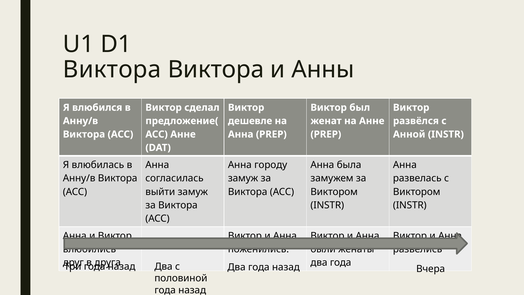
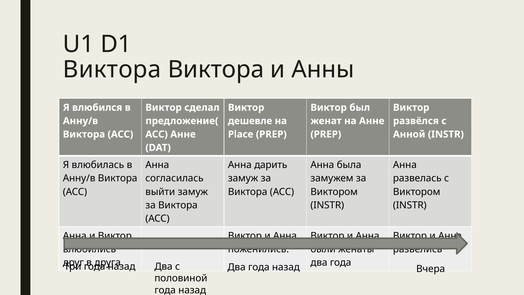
Анна: Анна -> Place (241, 134)
городу: городу -> дарить (271, 165)
